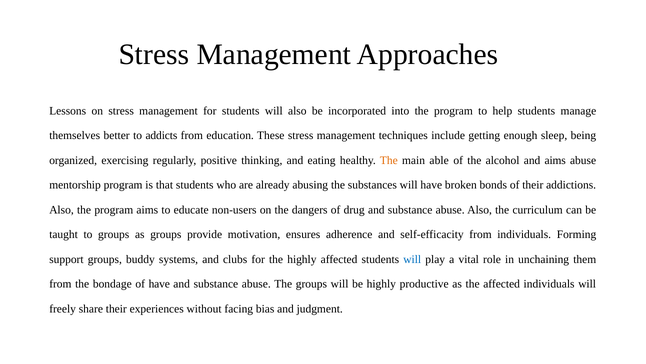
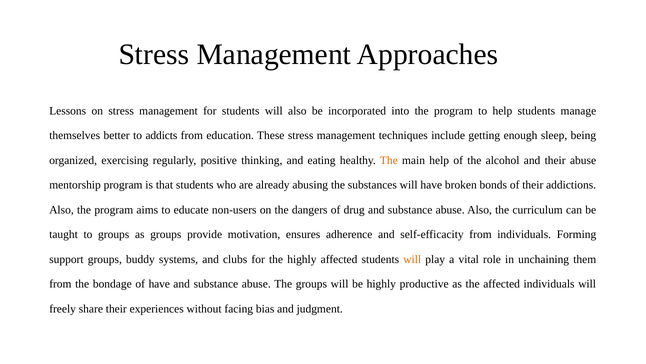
main able: able -> help (439, 160)
and aims: aims -> their (555, 160)
will colour: blue -> orange (412, 259)
